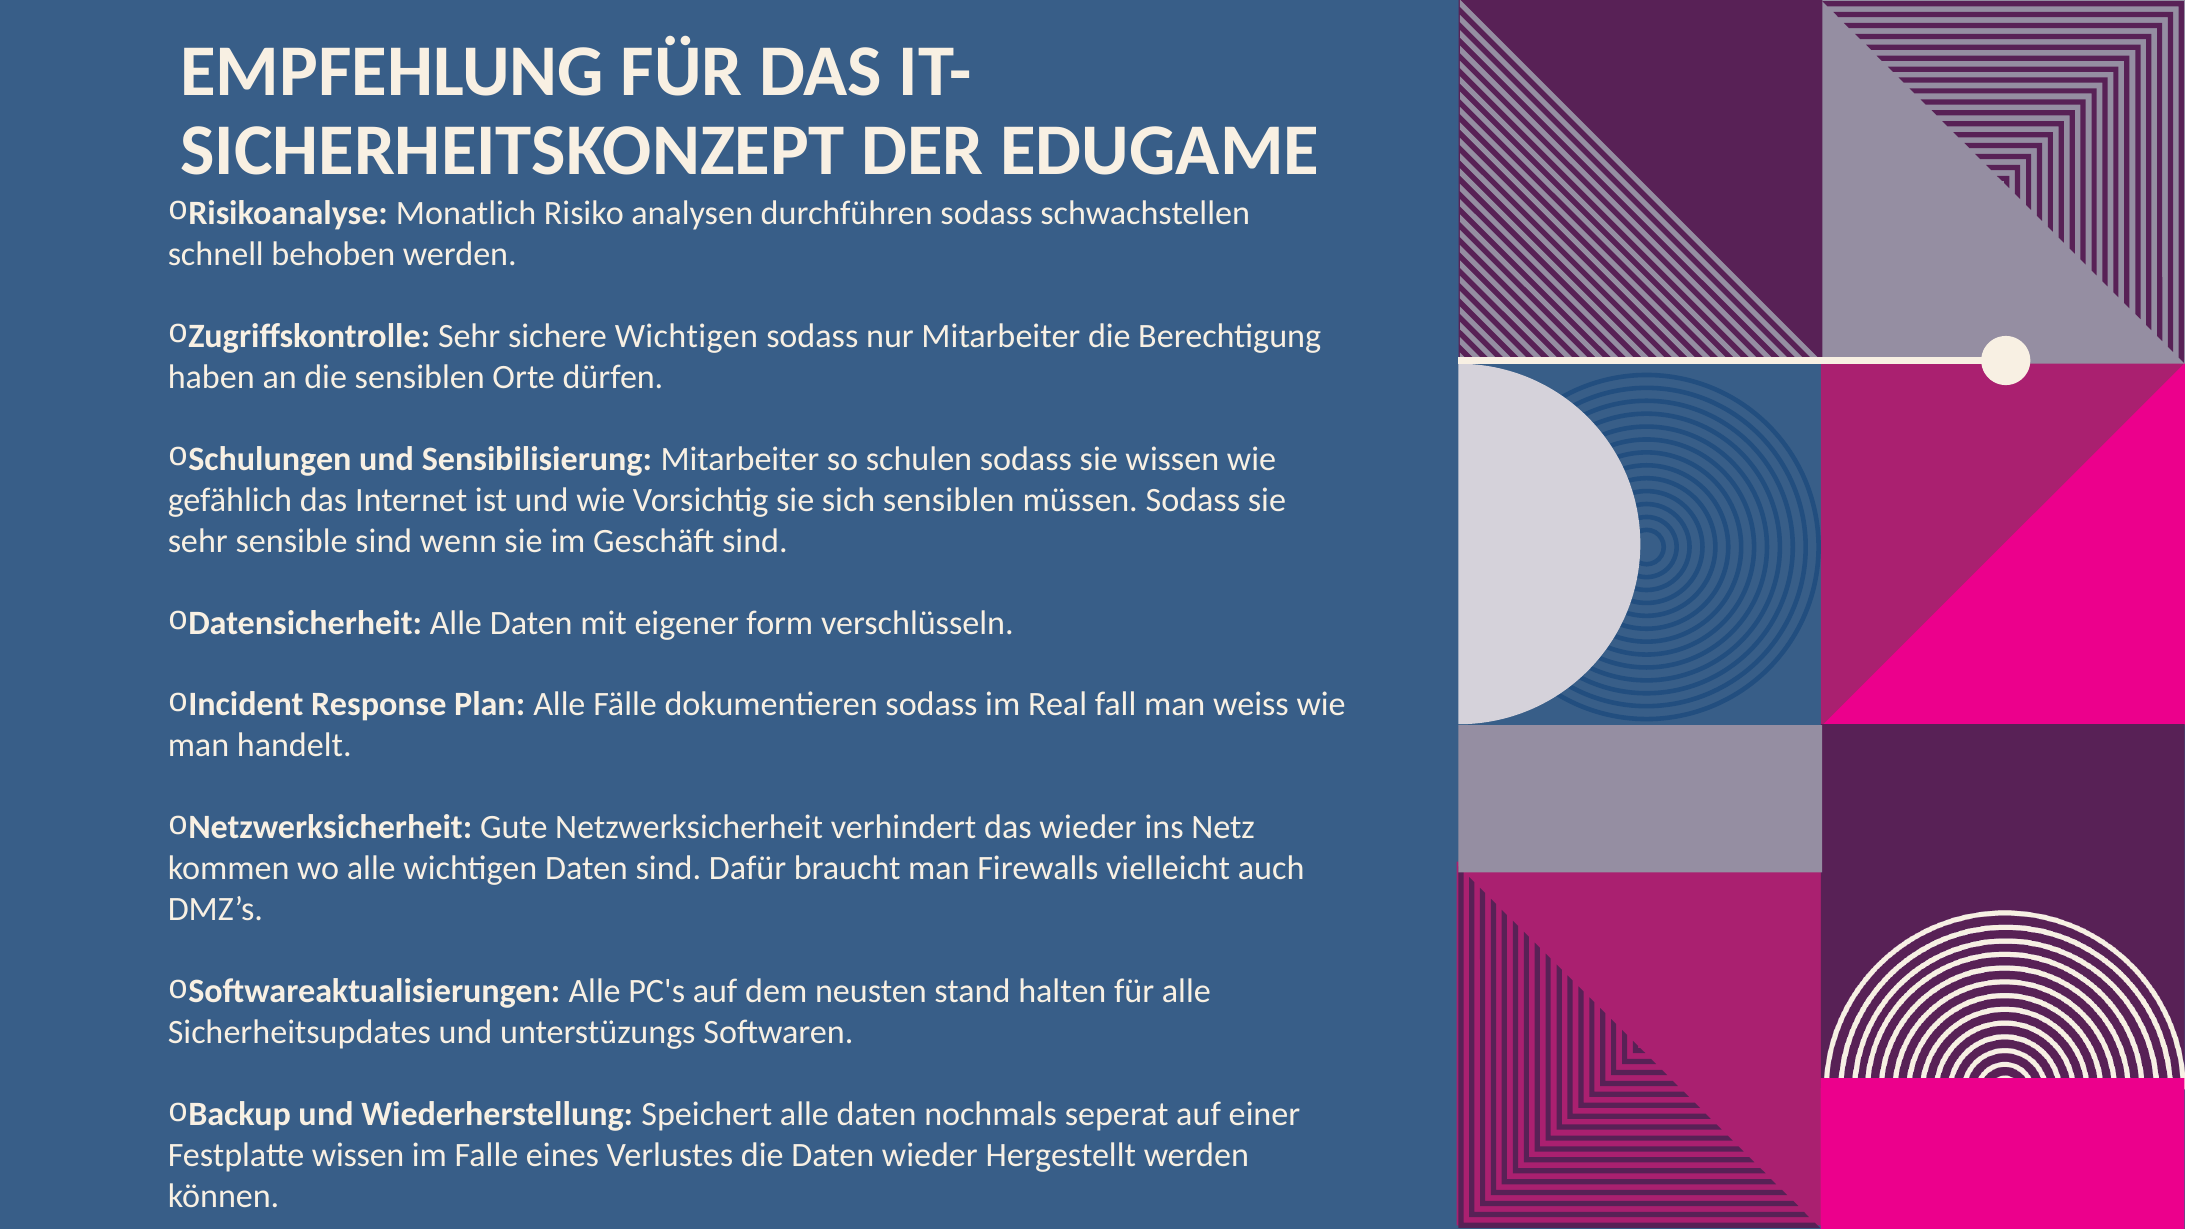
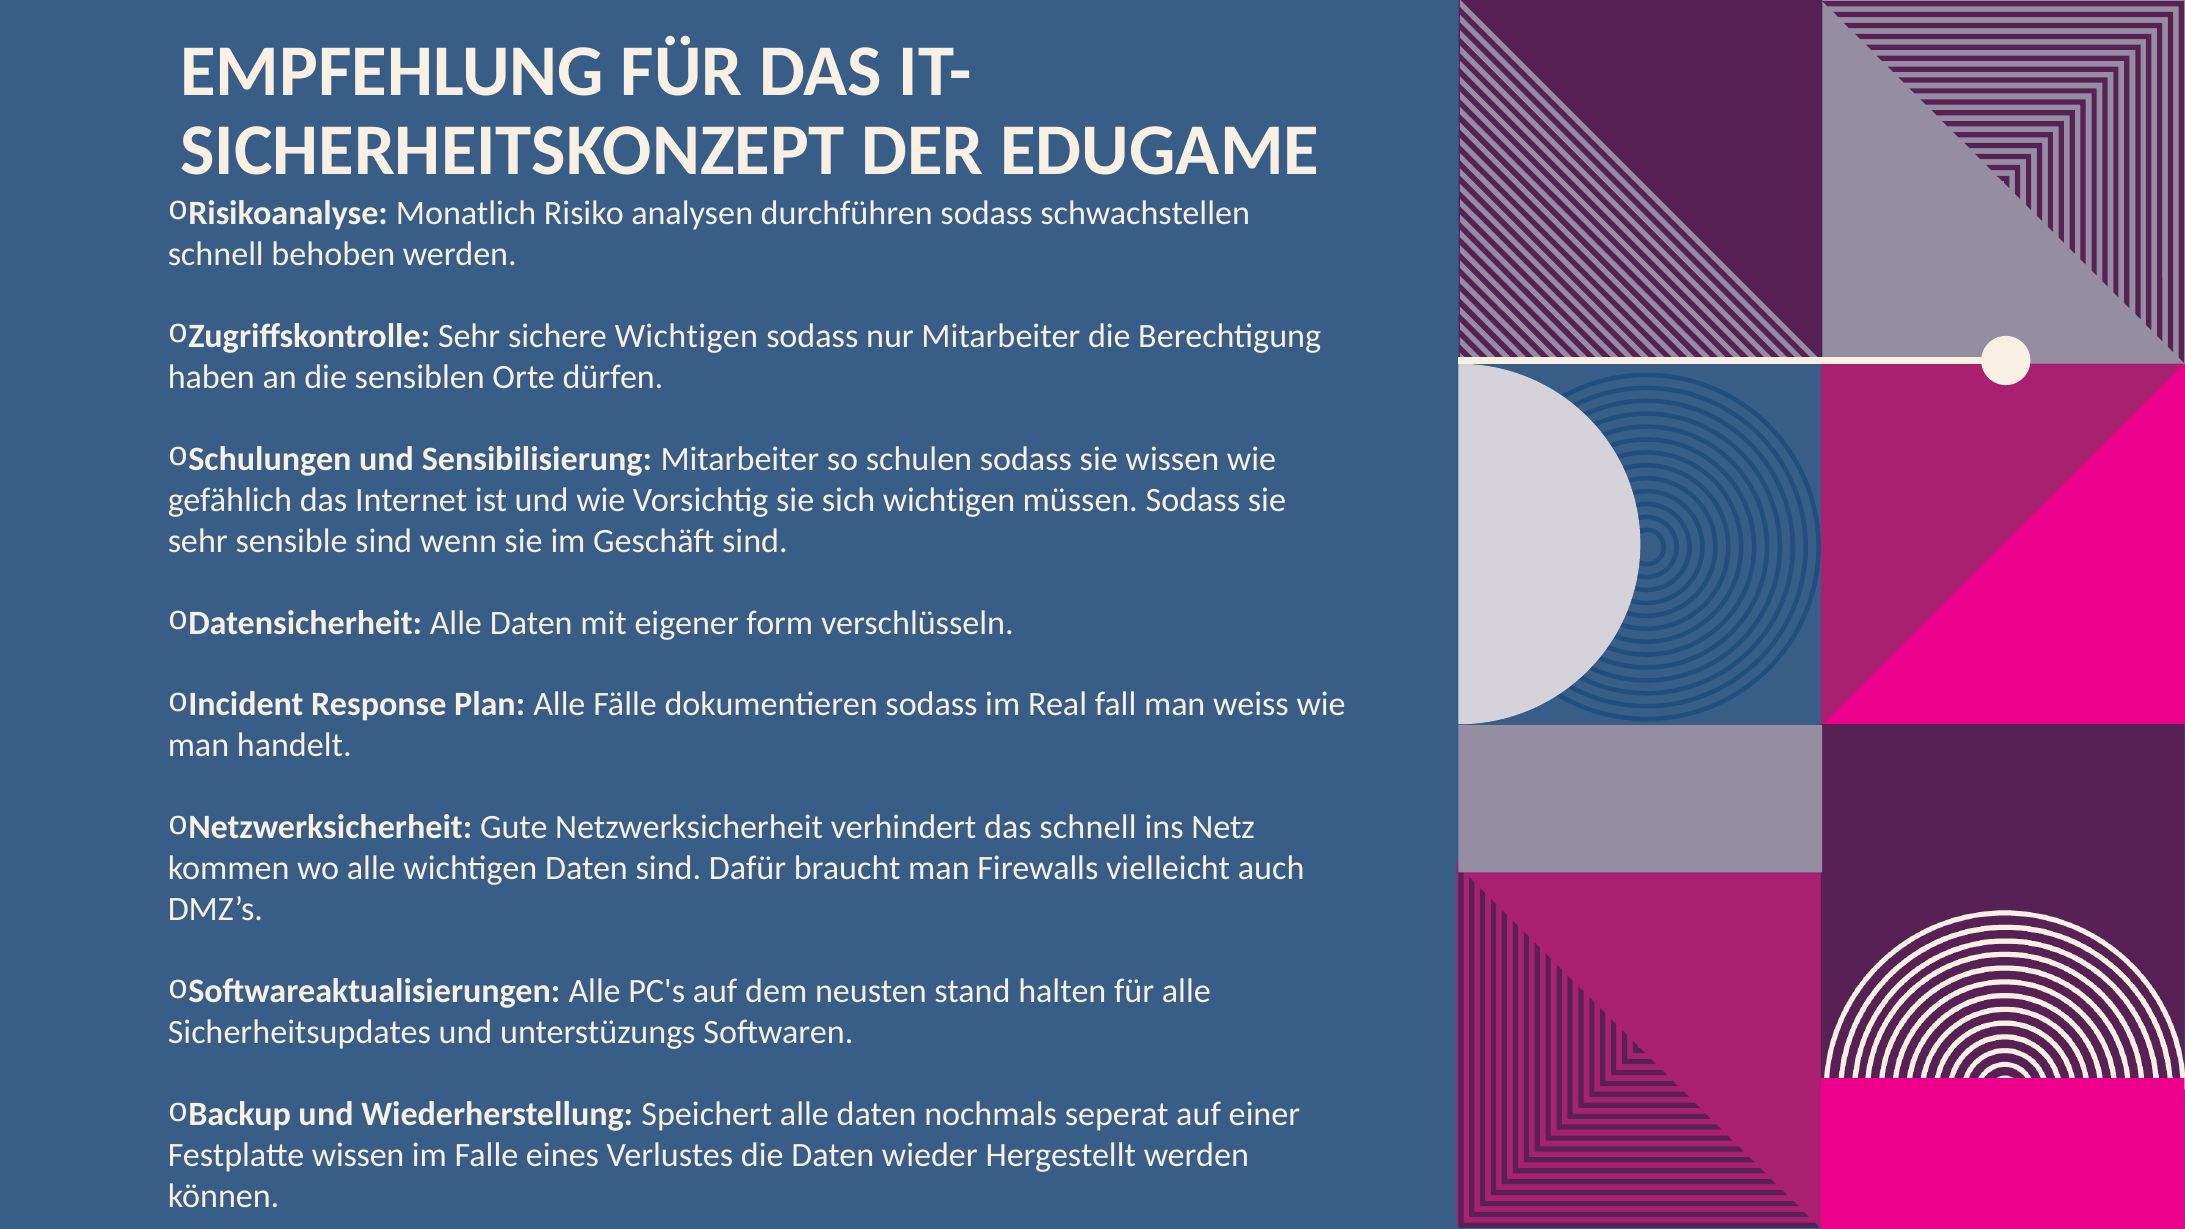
sich sensiblen: sensiblen -> wichtigen (949, 500)
das wieder: wieder -> schnell (1088, 828)
